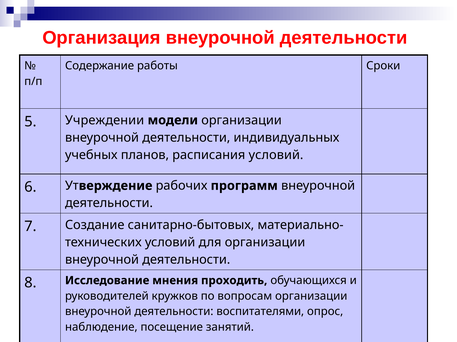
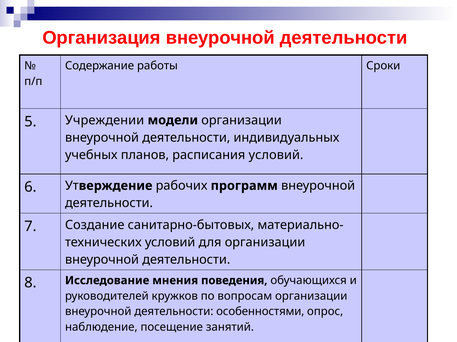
проходить: проходить -> поведения (234, 281)
воспитателями: воспитателями -> особенностями (260, 312)
